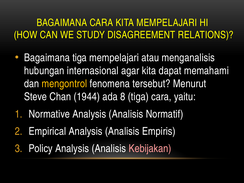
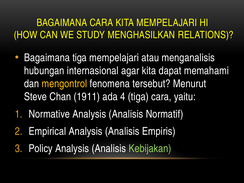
DISAGREEMENT: DISAGREEMENT -> MENGHASILKAN (141, 35)
1944: 1944 -> 1911 (87, 97)
8: 8 -> 4 (123, 97)
Kebijakan colour: pink -> light green (150, 149)
